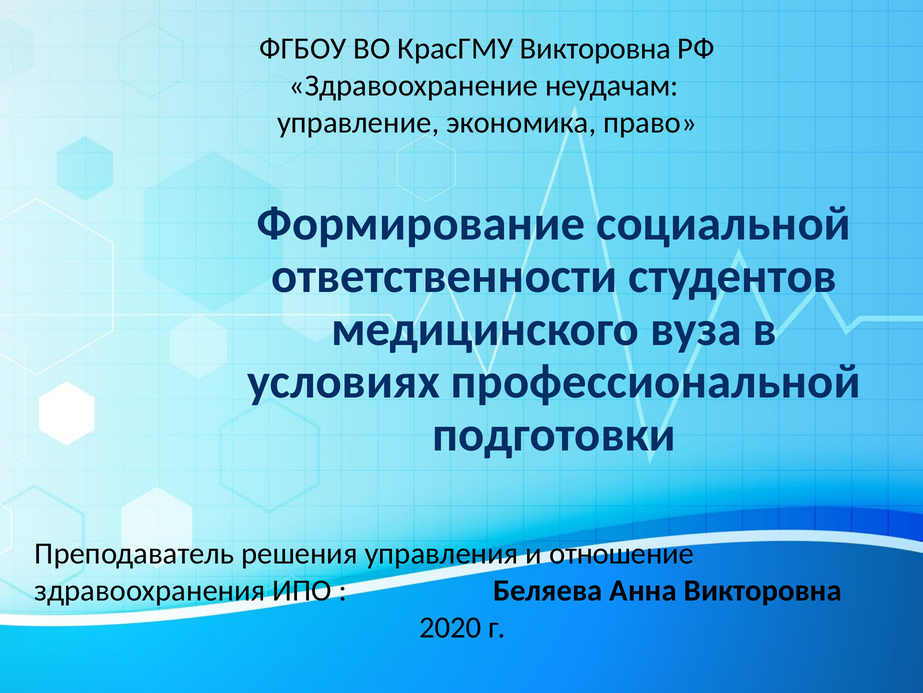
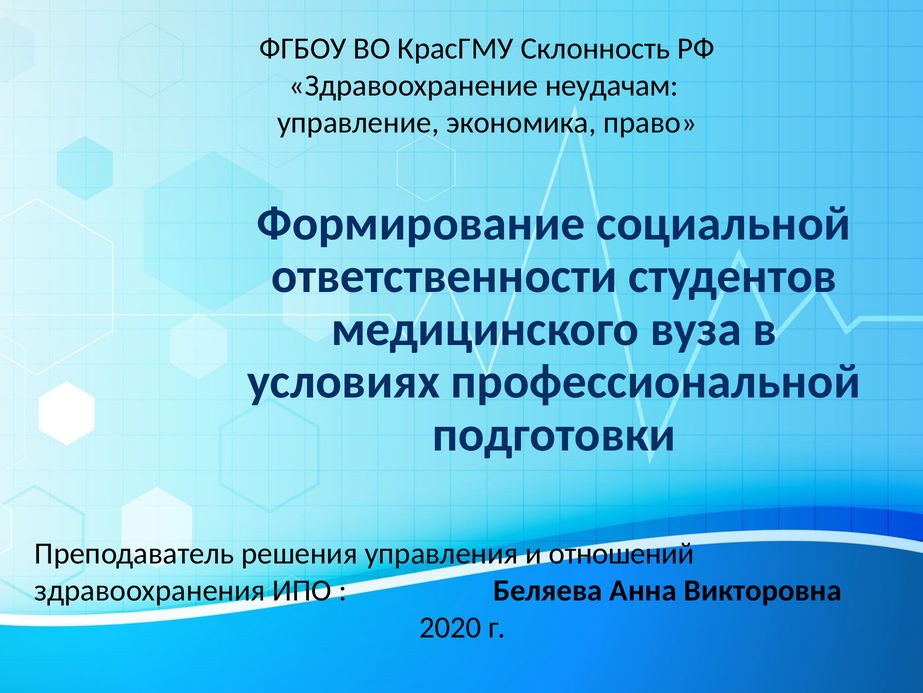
КрасГМУ Викторовна: Викторовна -> Склонность (595, 48)
отношение: отношение -> отношений (621, 553)
